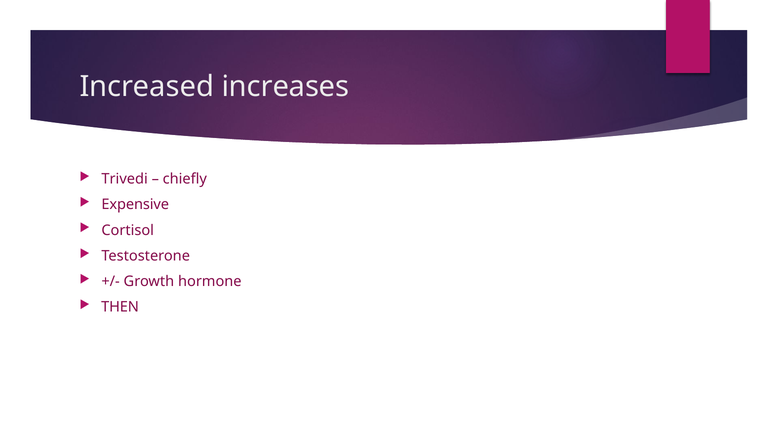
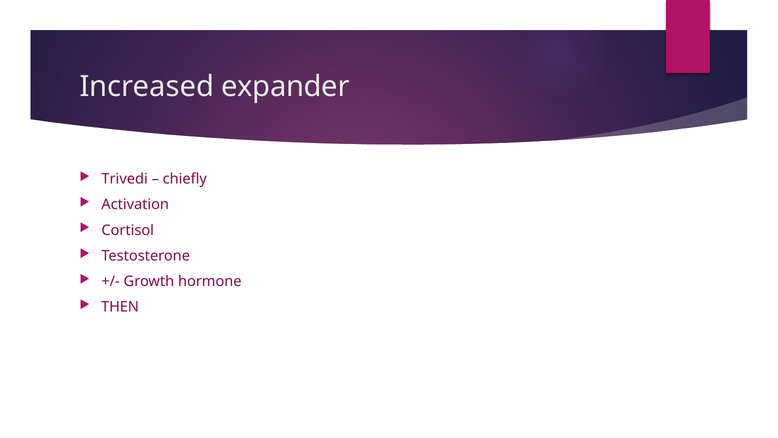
increases: increases -> expander (285, 87)
Expensive: Expensive -> Activation (135, 204)
